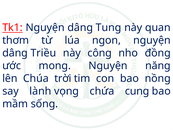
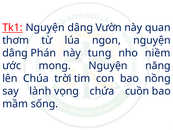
Tung: Tung -> Vườn (109, 28)
Triều: Triều -> Phán (43, 53)
công: công -> tung (100, 53)
đồng: đồng -> niềm (158, 53)
cung: cung -> cuồn (137, 91)
